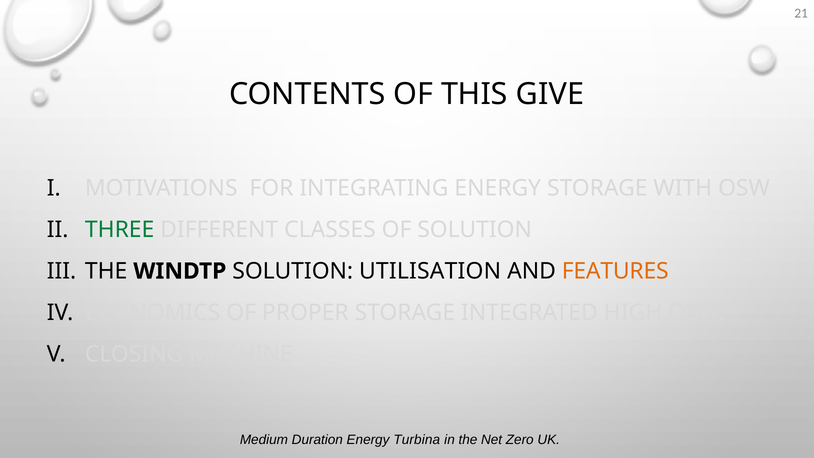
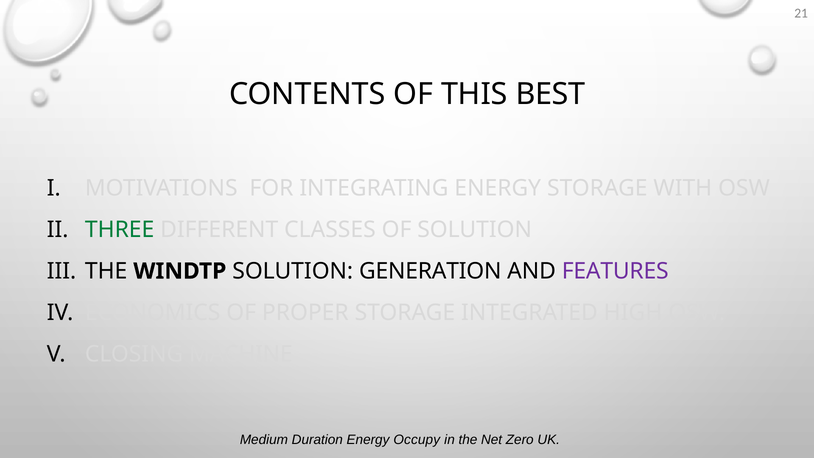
GIVE: GIVE -> BEST (550, 94)
UTILISATION: UTILISATION -> GENERATION (430, 271)
FEATURES colour: orange -> purple (615, 271)
Turbina: Turbina -> Occupy (417, 440)
